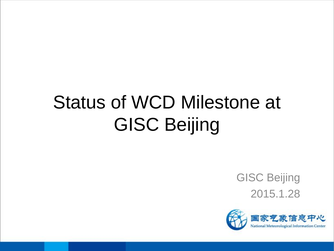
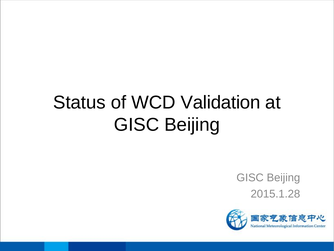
Milestone: Milestone -> Validation (221, 102)
